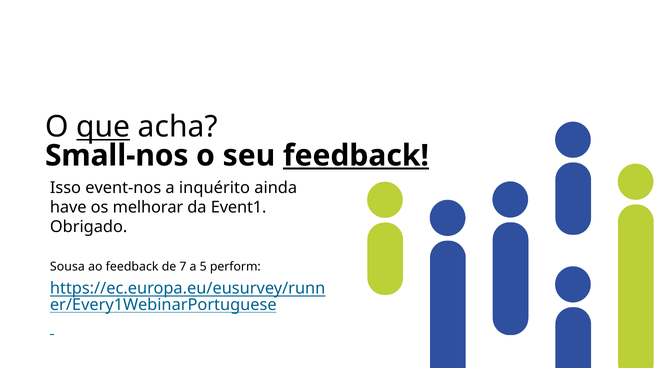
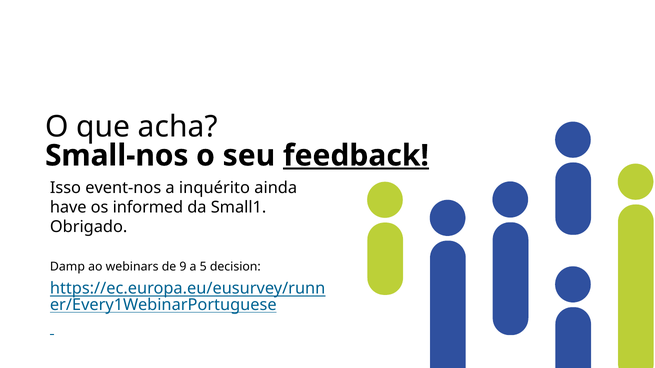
que underline: present -> none (103, 127)
melhorar: melhorar -> informed (148, 208)
Event1: Event1 -> Small1 (239, 208)
Sousa: Sousa -> Damp (67, 267)
ao feedback: feedback -> webinars (132, 267)
7: 7 -> 9 (183, 267)
perform: perform -> decision (235, 267)
